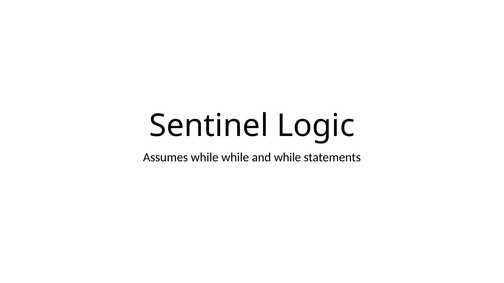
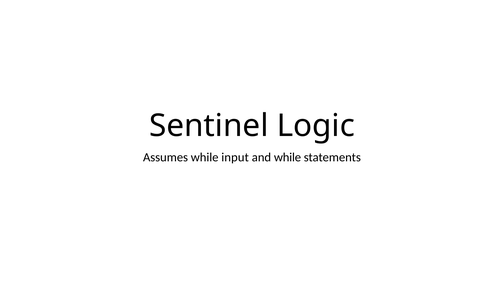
while while: while -> input (235, 158)
